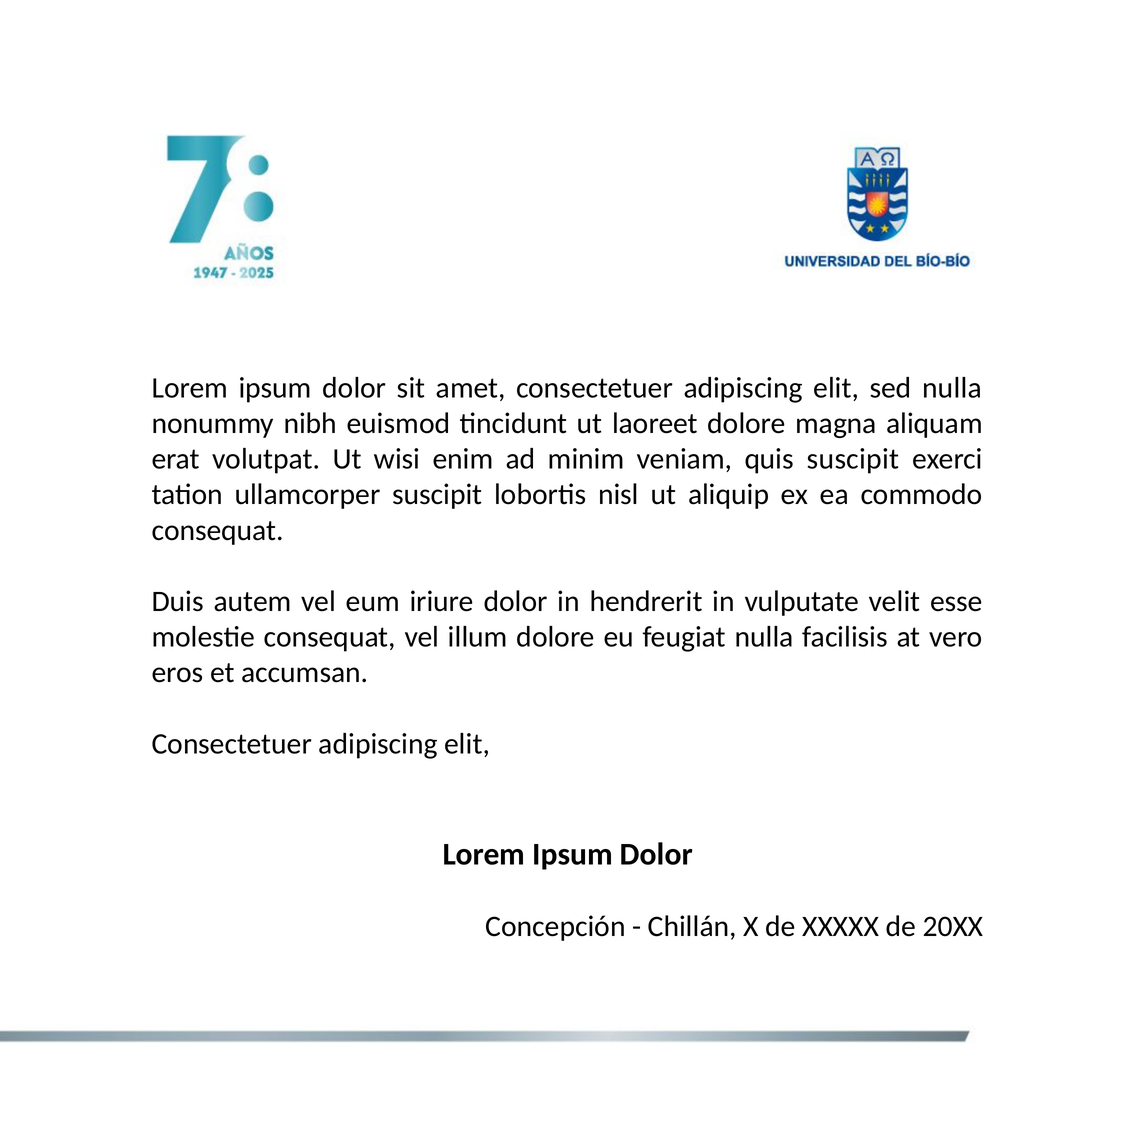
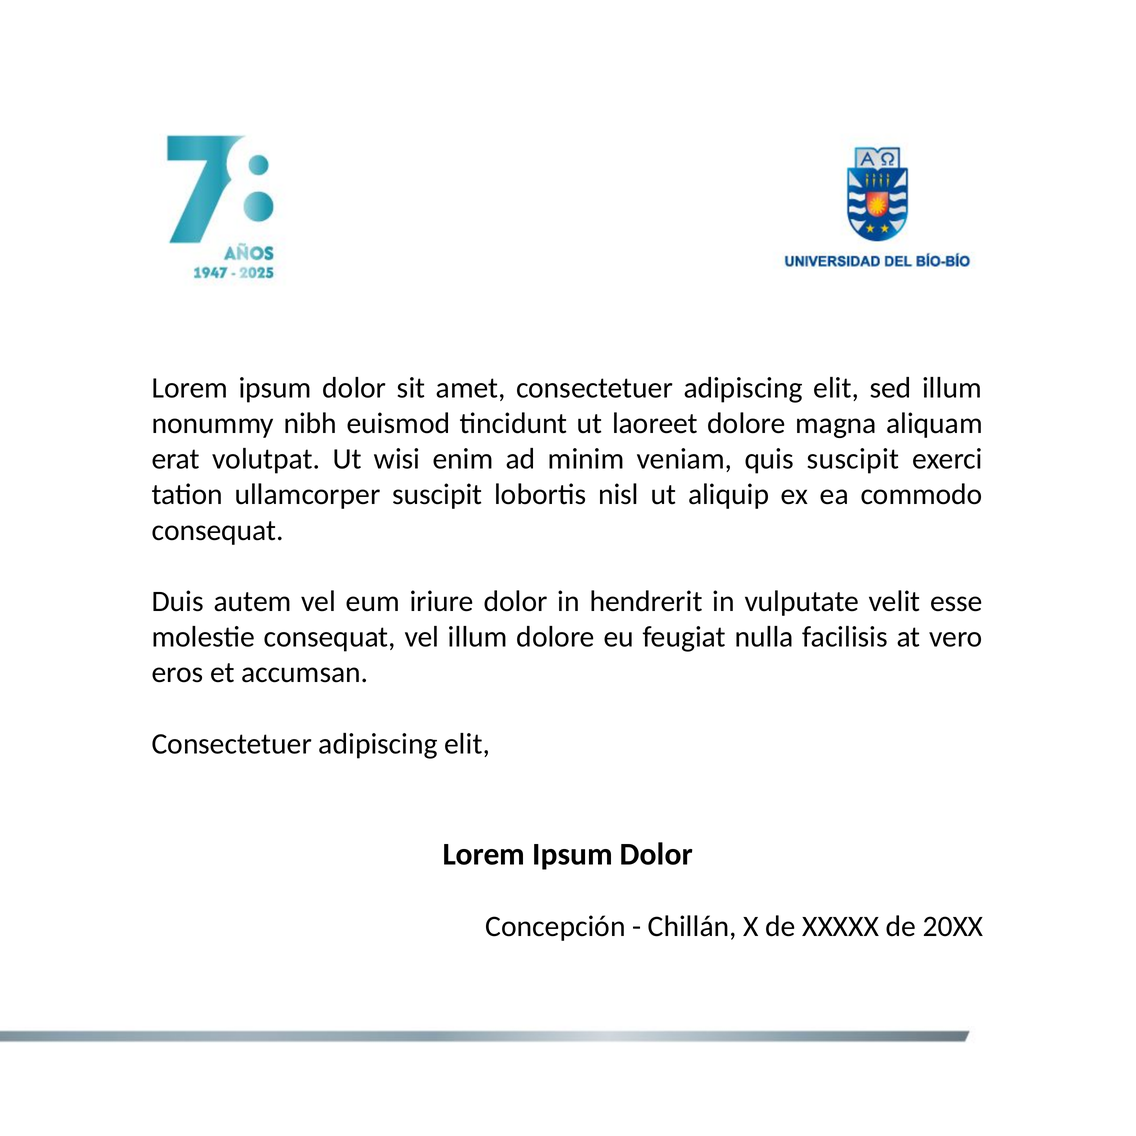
sed nulla: nulla -> illum (952, 388)
